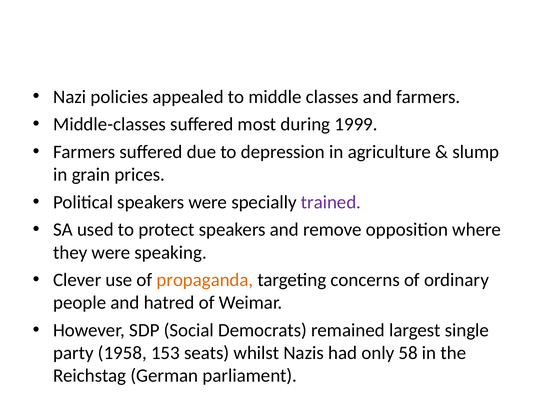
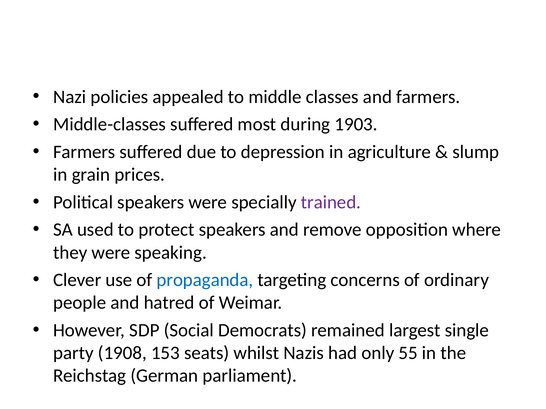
1999: 1999 -> 1903 (356, 124)
propaganda colour: orange -> blue (205, 280)
1958: 1958 -> 1908 (122, 353)
58: 58 -> 55 (408, 353)
